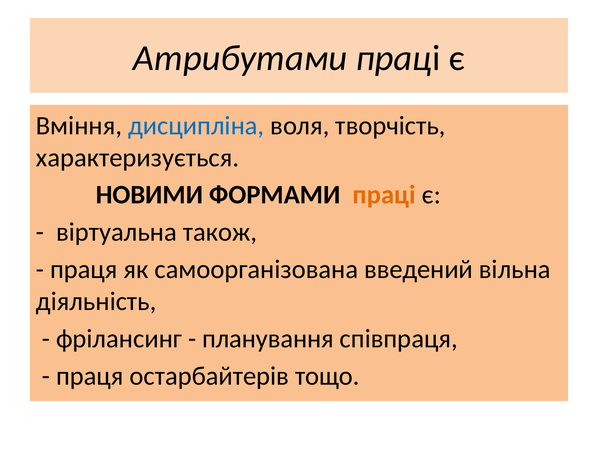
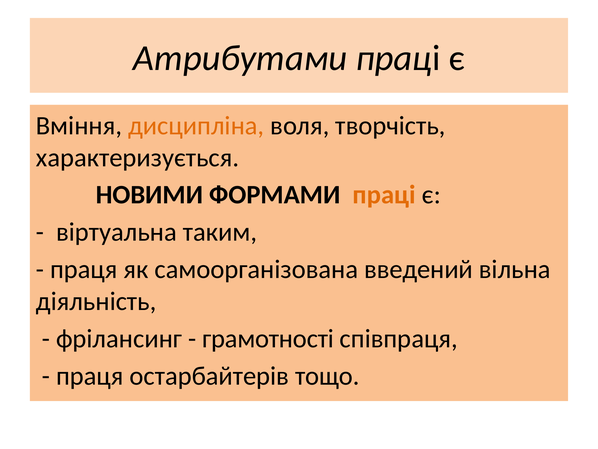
дисципліна colour: blue -> orange (196, 125)
також: також -> таким (220, 232)
планування: планування -> грамотності (268, 338)
